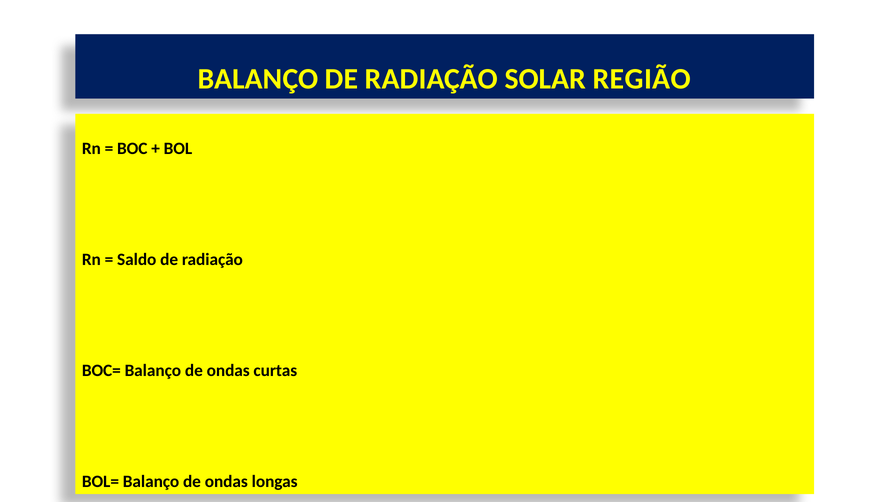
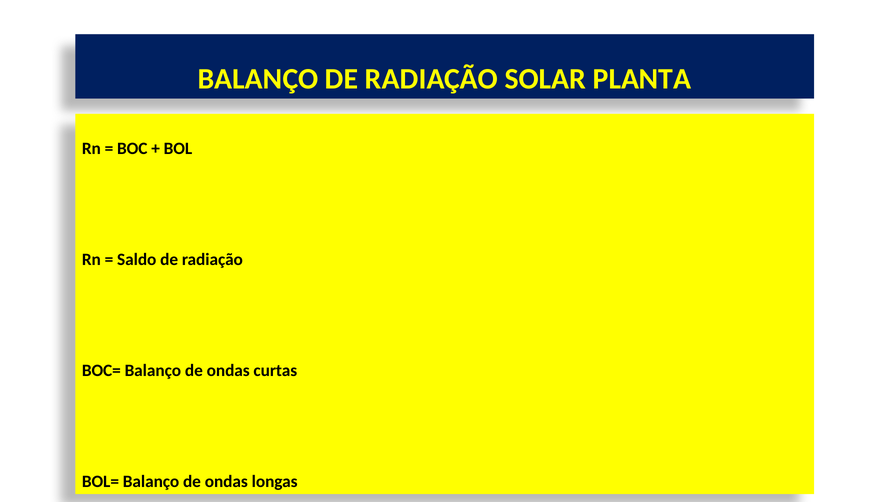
REGIÃO: REGIÃO -> PLANTA (642, 79)
